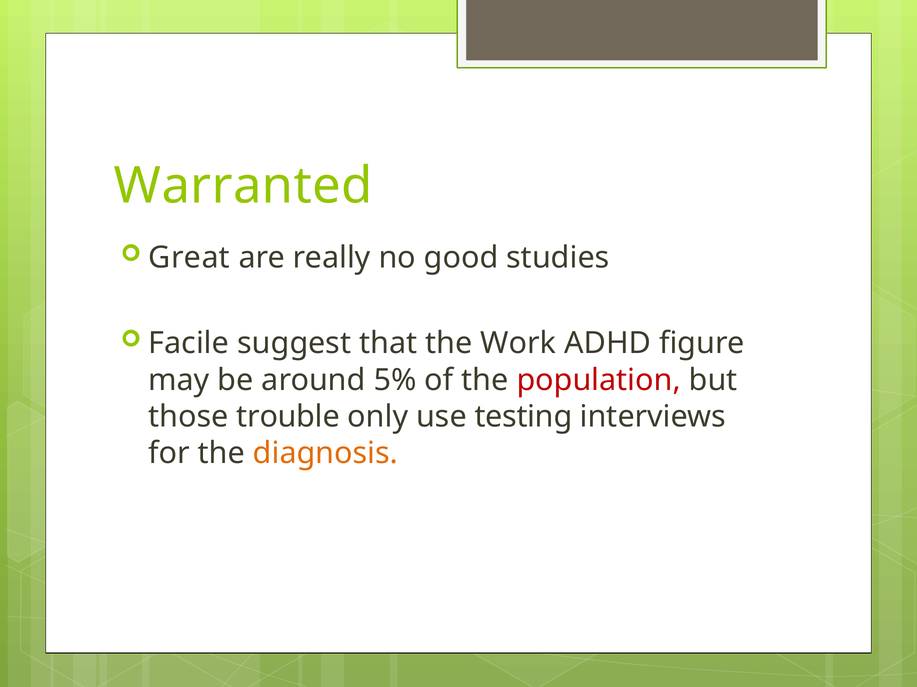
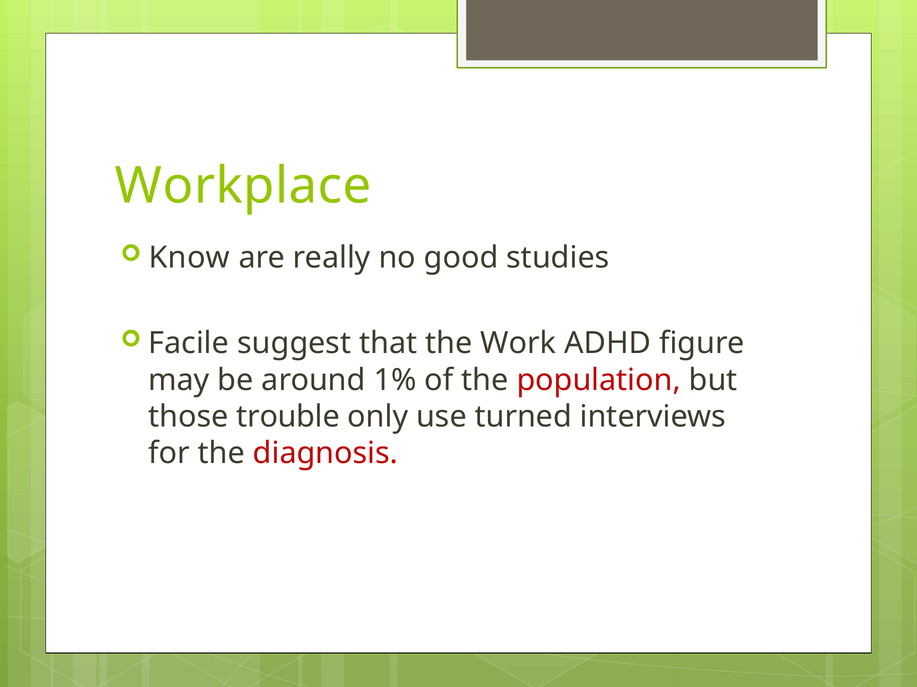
Warranted: Warranted -> Workplace (243, 186)
Great: Great -> Know (189, 258)
5%: 5% -> 1% (395, 380)
testing: testing -> turned (523, 417)
diagnosis colour: orange -> red (326, 454)
